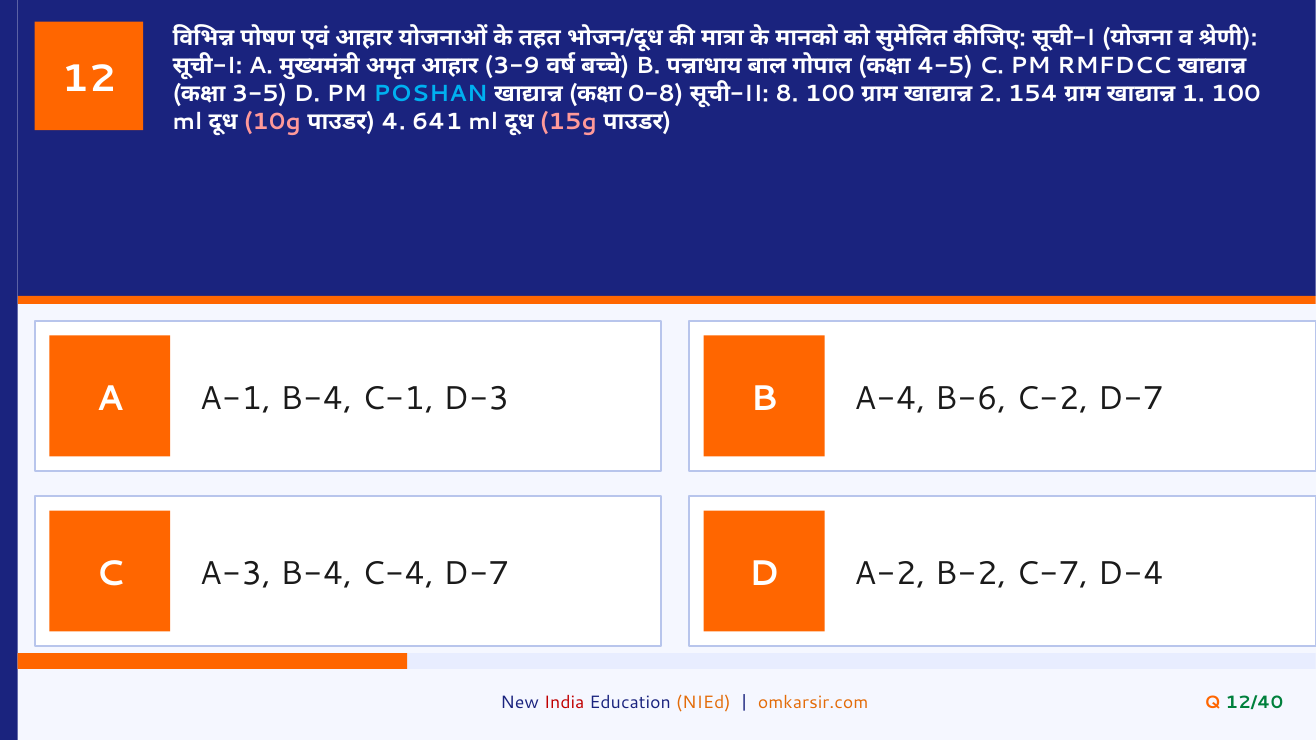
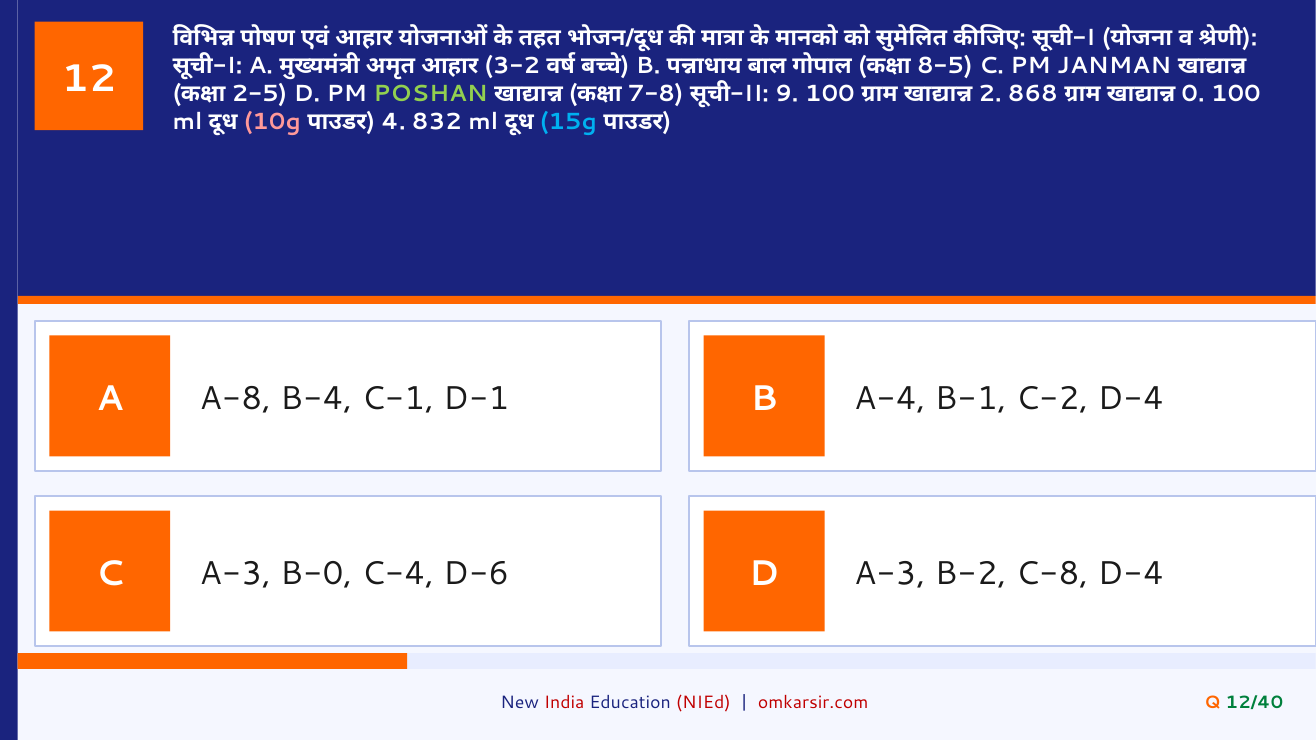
3-9: 3-9 -> 3-2 (512, 66)
4-5: 4-5 -> 8-5 (945, 66)
RMFDCC: RMFDCC -> JANMAN (1114, 66)
3-5: 3-5 -> 2-5 (259, 94)
POSHAN colour: light blue -> light green (431, 94)
0-8: 0-8 -> 7-8 (656, 94)
8: 8 -> 9 (787, 94)
154: 154 -> 868 (1033, 94)
1: 1 -> 0 (1193, 94)
641: 641 -> 832 (437, 122)
15g colour: pink -> light blue (568, 122)
A-1: A-1 -> A-8 (236, 398)
D-3: D-3 -> D-1 (476, 398)
B-6: B-6 -> B-1 (971, 398)
C-2 D-7: D-7 -> D-4 (1131, 398)
A-3 B-4: B-4 -> B-0 (316, 574)
C-4 D-7: D-7 -> D-6 (476, 574)
D A-2: A-2 -> A-3 (890, 574)
C-7: C-7 -> C-8 (1052, 574)
NIEd colour: orange -> red (703, 703)
omkarsir.com colour: orange -> red (813, 703)
